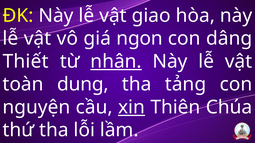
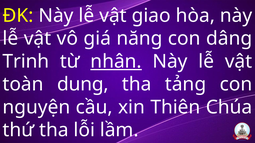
ngon: ngon -> năng (140, 39)
Thiết: Thiết -> Trinh (26, 62)
xin underline: present -> none (131, 107)
